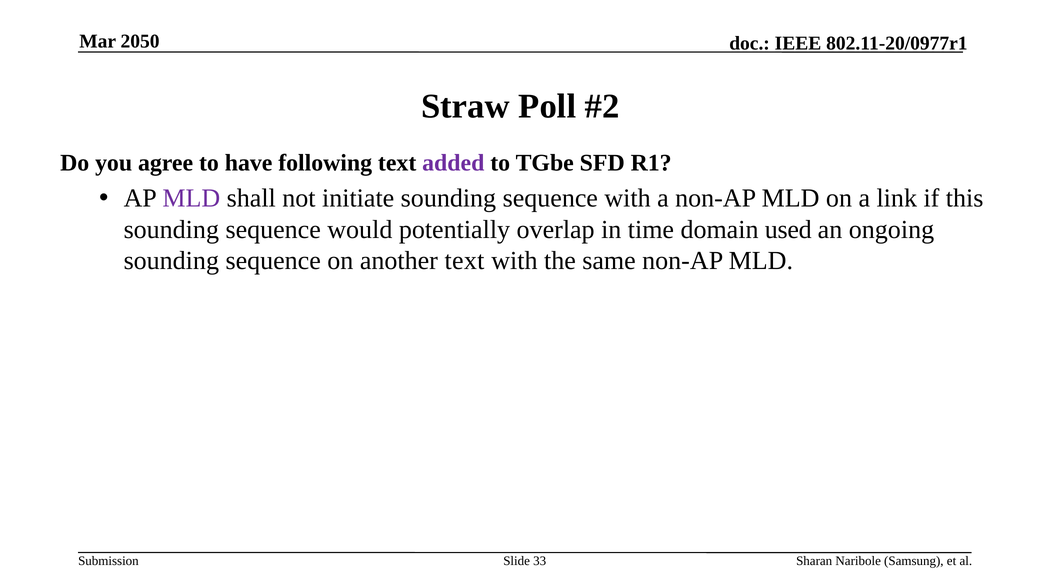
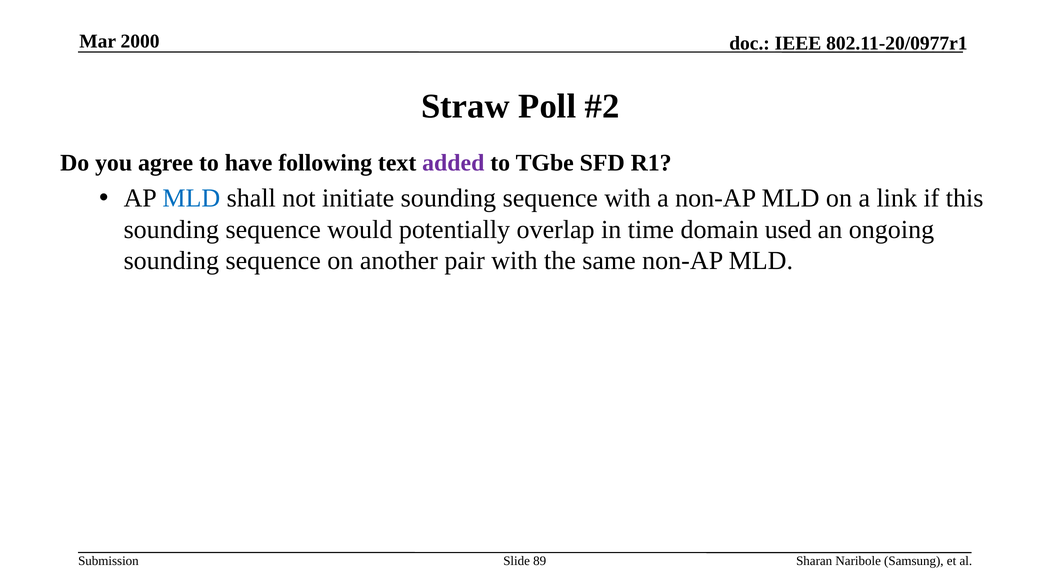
2050: 2050 -> 2000 (140, 41)
MLD colour: purple -> blue (191, 199)
another text: text -> pair (465, 261)
33: 33 -> 89 (540, 562)
